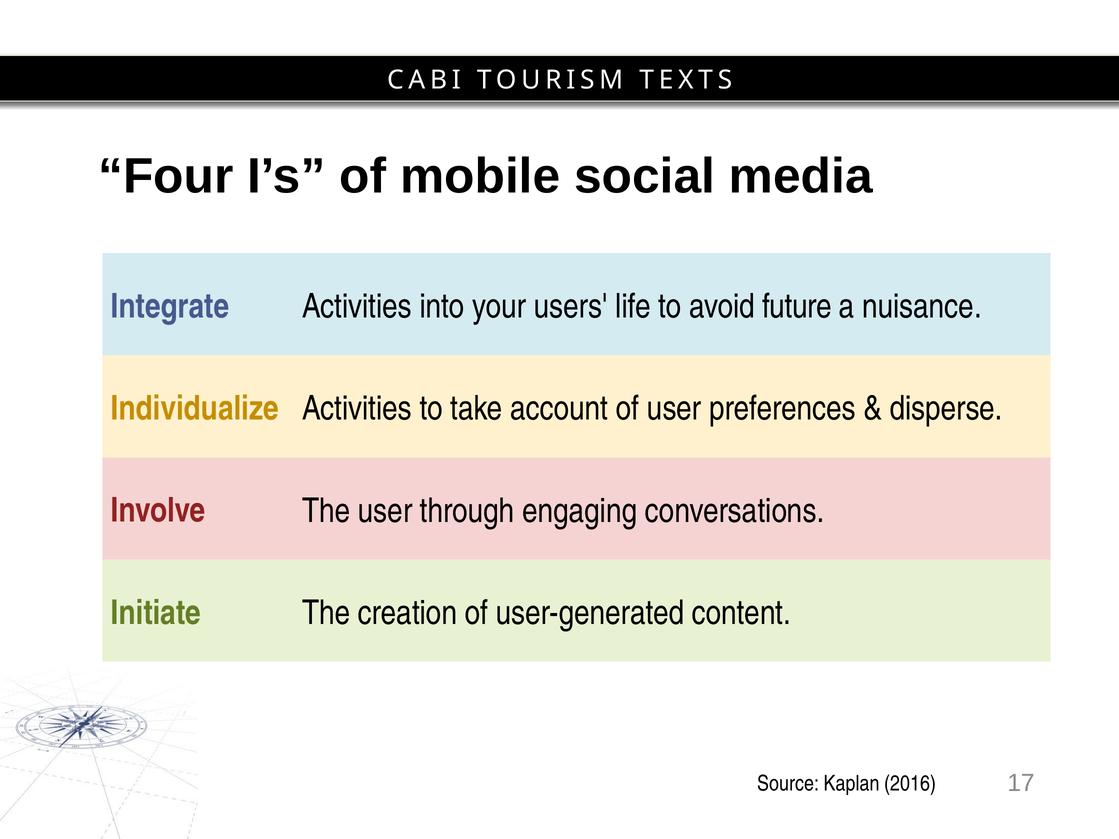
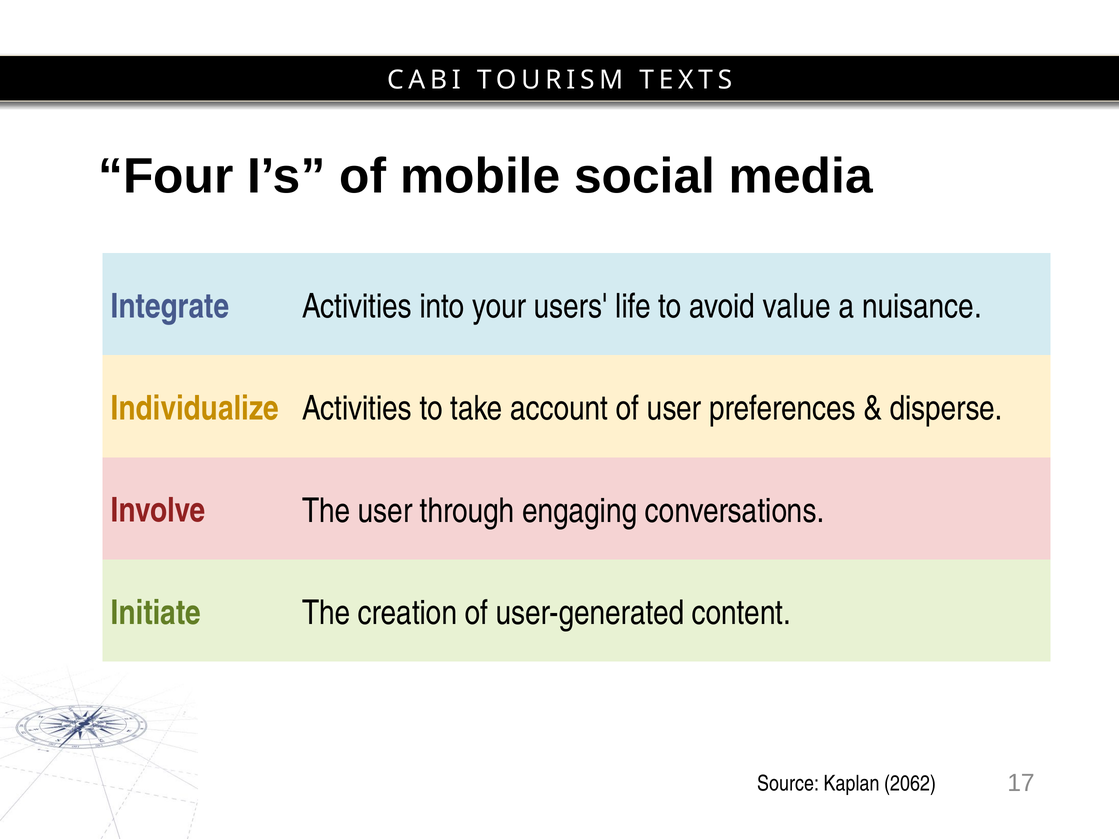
future: future -> value (797, 306)
2016: 2016 -> 2062 (910, 784)
